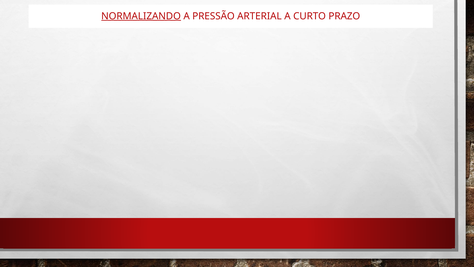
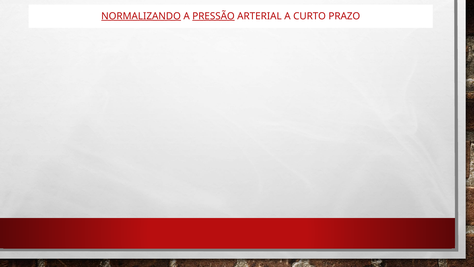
PRESSÃO underline: none -> present (214, 16)
